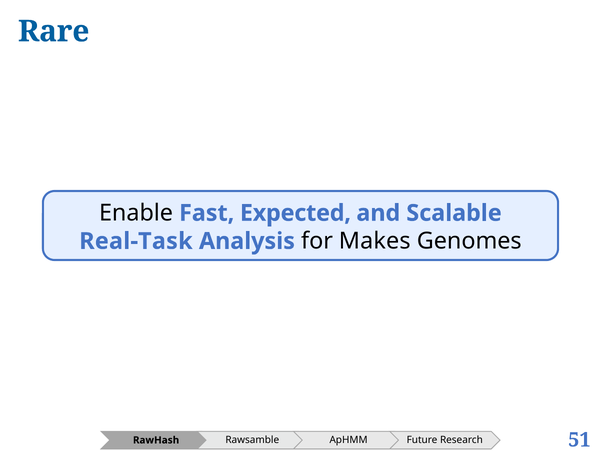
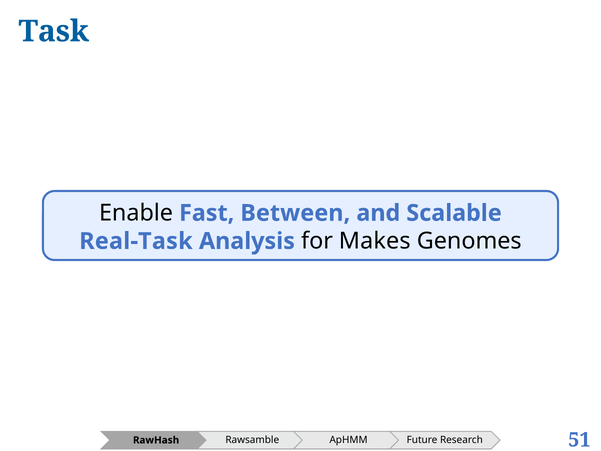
Rare: Rare -> Task (54, 31)
Expected: Expected -> Between (295, 213)
